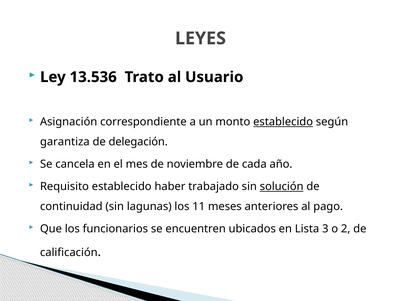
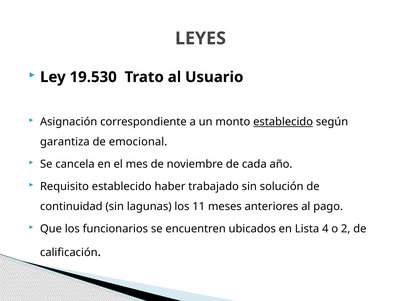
13.536: 13.536 -> 19.530 (93, 77)
delegación: delegación -> emocional (138, 142)
solución underline: present -> none (282, 186)
3: 3 -> 4 (325, 229)
